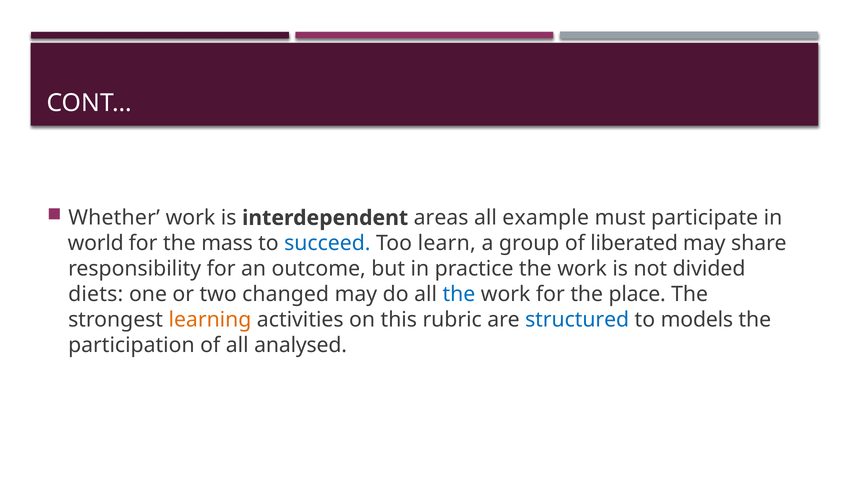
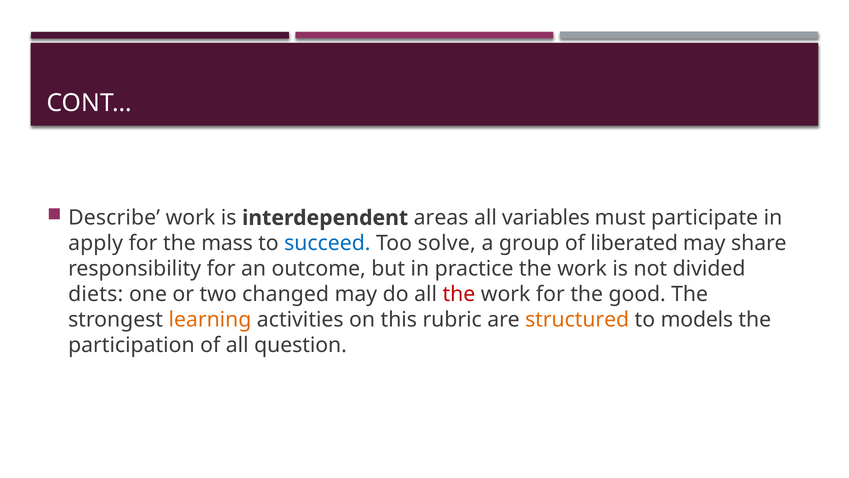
Whether: Whether -> Describe (114, 218)
example: example -> variables (546, 218)
world: world -> apply (96, 243)
learn: learn -> solve (447, 243)
the colour: blue -> red (459, 294)
place: place -> good (637, 294)
structured colour: blue -> orange (577, 320)
analysed: analysed -> question (301, 345)
